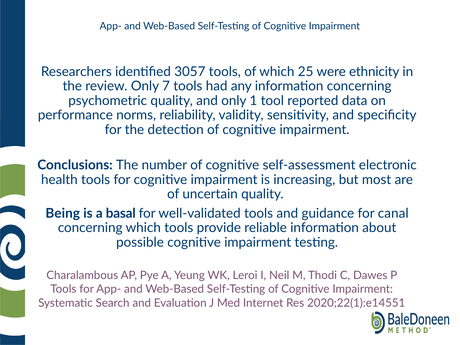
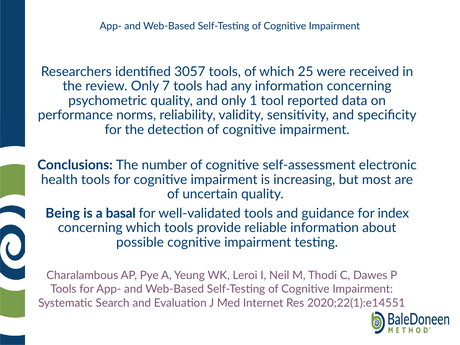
ethnicity: ethnicity -> received (374, 72)
canal: canal -> index (393, 213)
